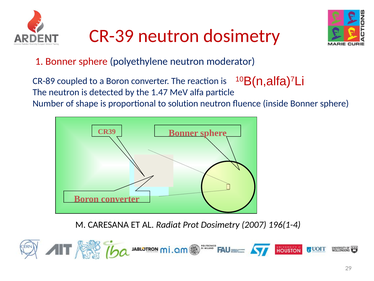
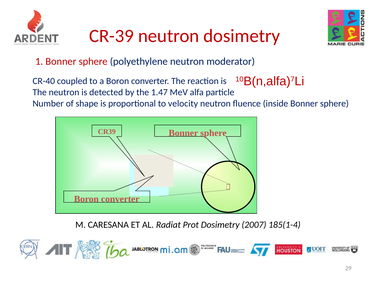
CR-89: CR-89 -> CR-40 (44, 81)
solution: solution -> velocity (183, 103)
196(1-4: 196(1-4 -> 185(1-4 (284, 224)
